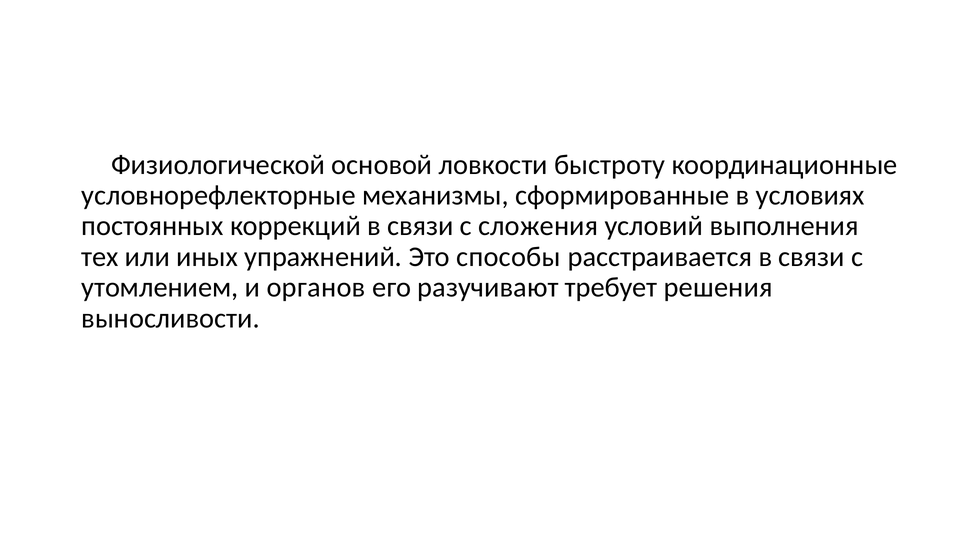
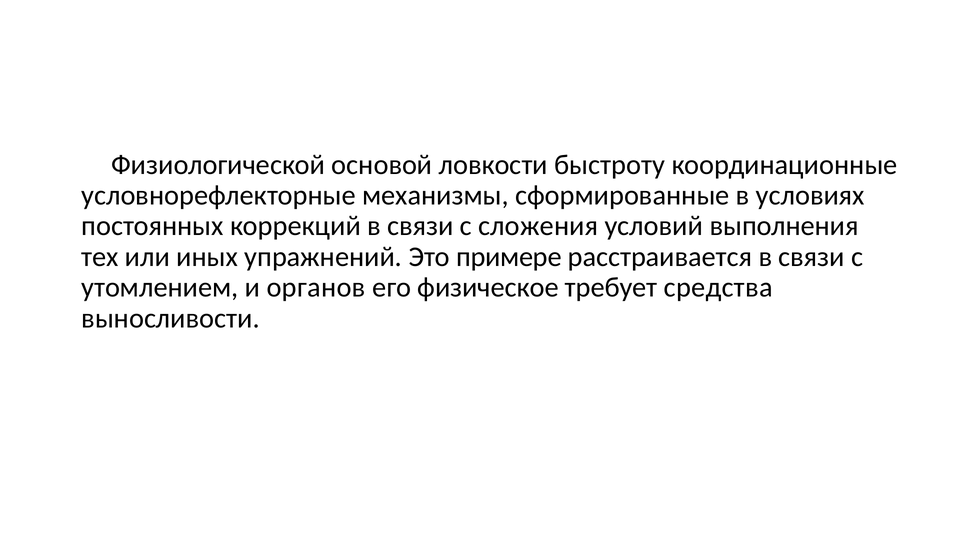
способы: способы -> примере (509, 257)
разучивают: разучивают -> физическое (488, 287)
решения: решения -> средства (718, 287)
